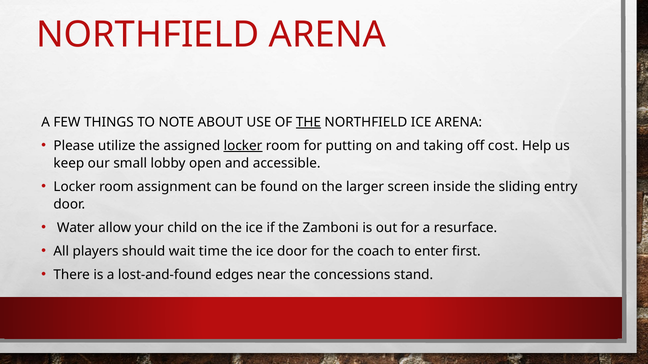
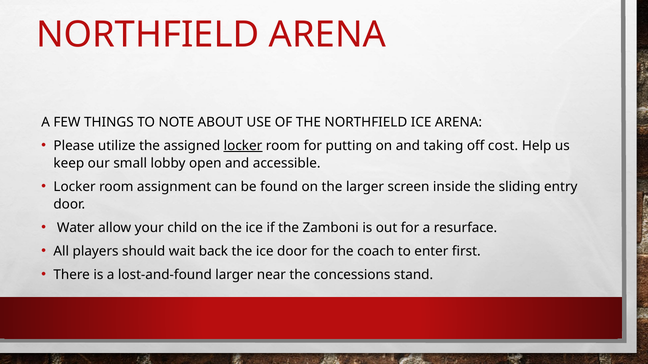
THE underline: present -> none (308, 122)
time: time -> back (213, 252)
lost-and-found edges: edges -> larger (234, 275)
